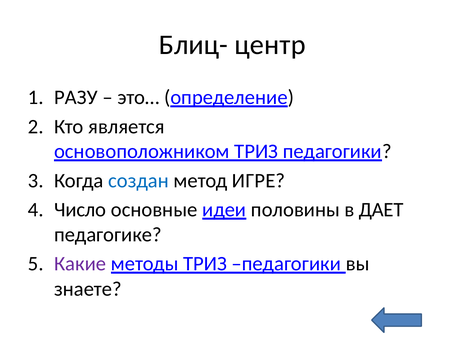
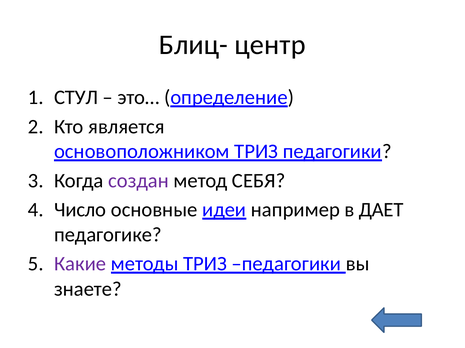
РАЗУ: РАЗУ -> СТУЛ (76, 98)
создан colour: blue -> purple (138, 181)
ИГРЕ: ИГРЕ -> СЕБЯ (259, 181)
половины: половины -> например (295, 210)
